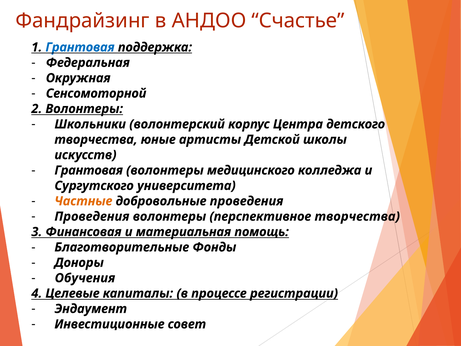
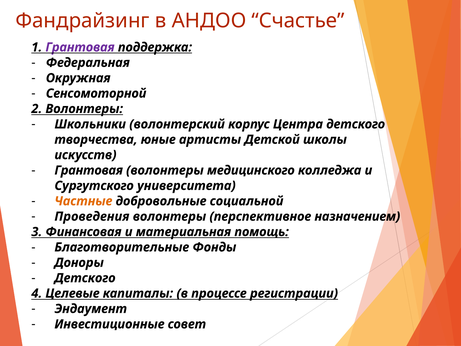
Грантовая colour: blue -> purple (80, 47)
добровольные проведения: проведения -> социальной (247, 201)
перспективное творчества: творчества -> назначением (357, 216)
Обучения: Обучения -> Детского (85, 278)
